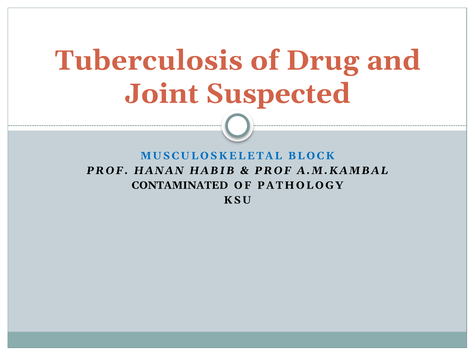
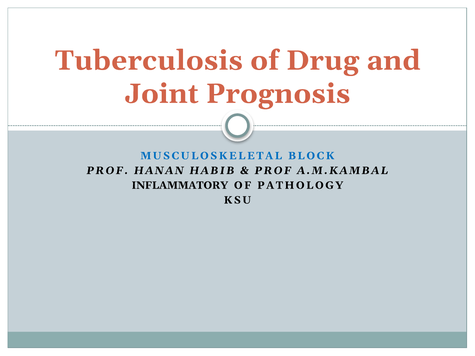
Suspected: Suspected -> Prognosis (278, 94)
CONTAMINATED: CONTAMINATED -> INFLAMMATORY (180, 185)
